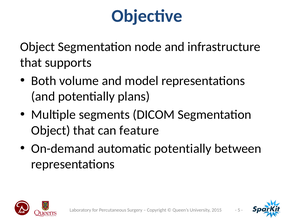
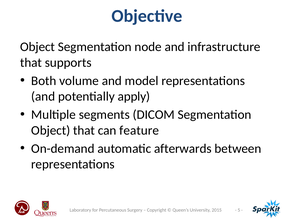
plans: plans -> apply (134, 97)
automatic potentially: potentially -> afterwards (183, 149)
